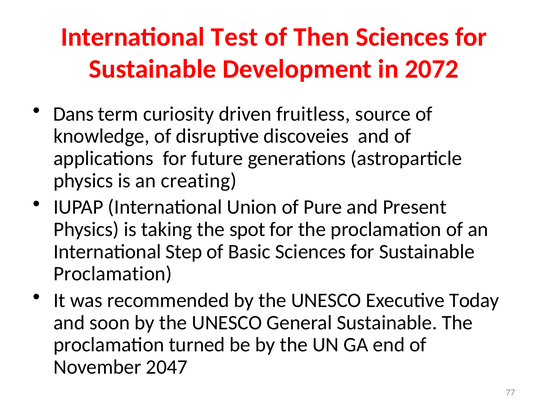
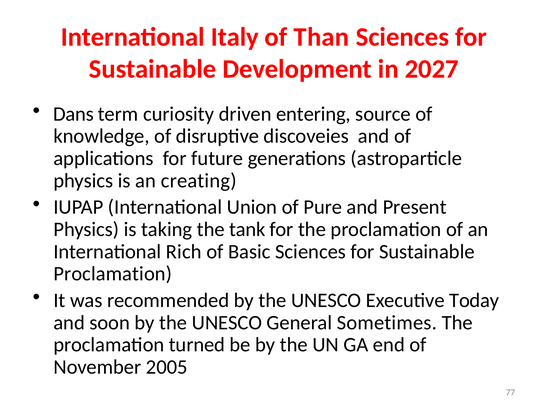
Test: Test -> Italy (235, 37)
Then: Then -> Than (321, 37)
2072: 2072 -> 2027 (432, 69)
fruitless: fruitless -> entering (313, 114)
spot: spot -> tank (247, 229)
Step: Step -> Rich (184, 252)
General Sustainable: Sustainable -> Sometimes (387, 323)
2047: 2047 -> 2005 (167, 367)
